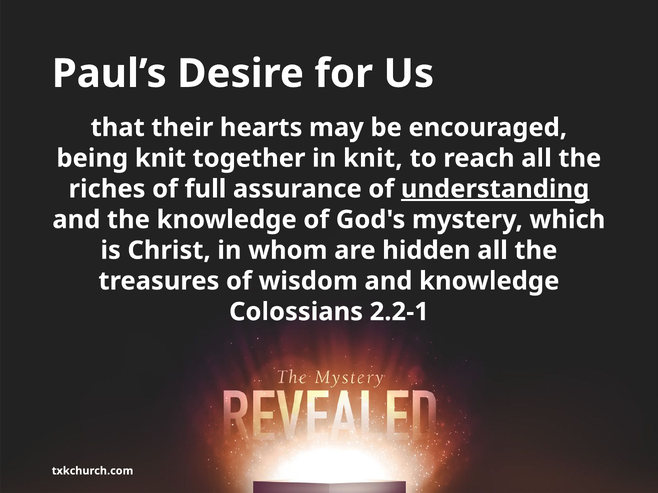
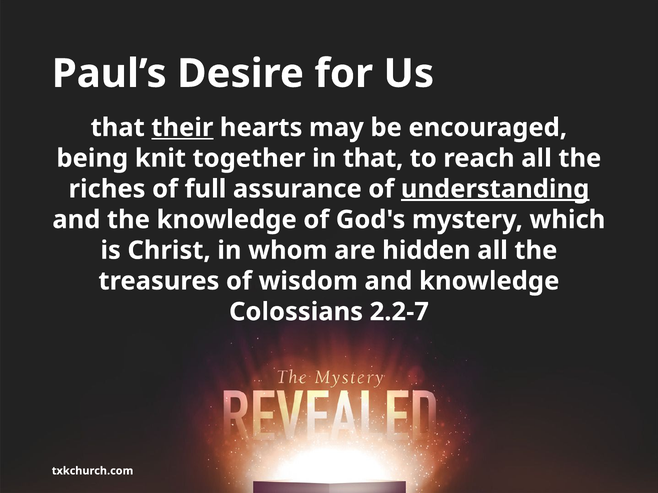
their underline: none -> present (182, 128)
in knit: knit -> that (373, 158)
2.2-1: 2.2-1 -> 2.2-7 (399, 312)
